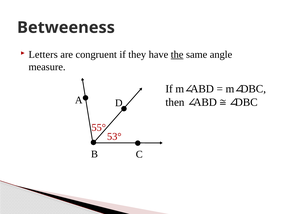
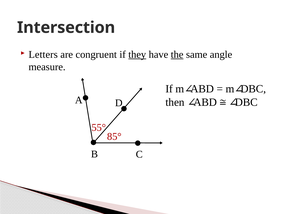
Betweeness: Betweeness -> Intersection (66, 28)
they underline: none -> present (137, 55)
53°: 53° -> 85° (114, 137)
